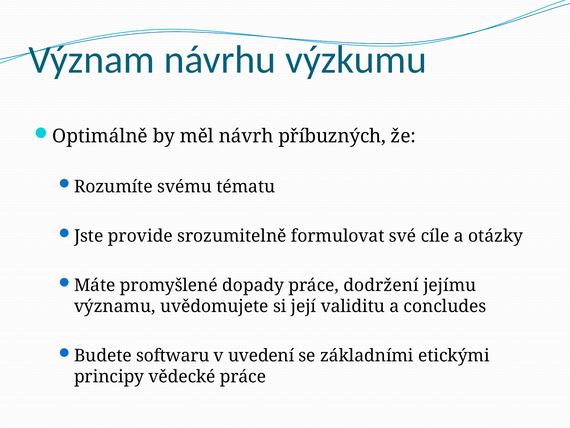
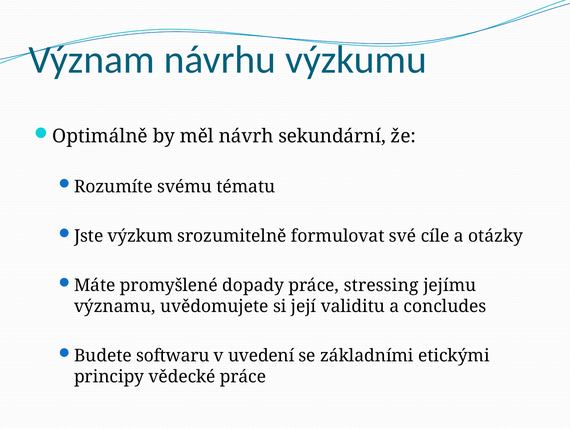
příbuzných: příbuzných -> sekundární (332, 136)
provide: provide -> výzkum (140, 236)
dodržení: dodržení -> stressing (381, 285)
